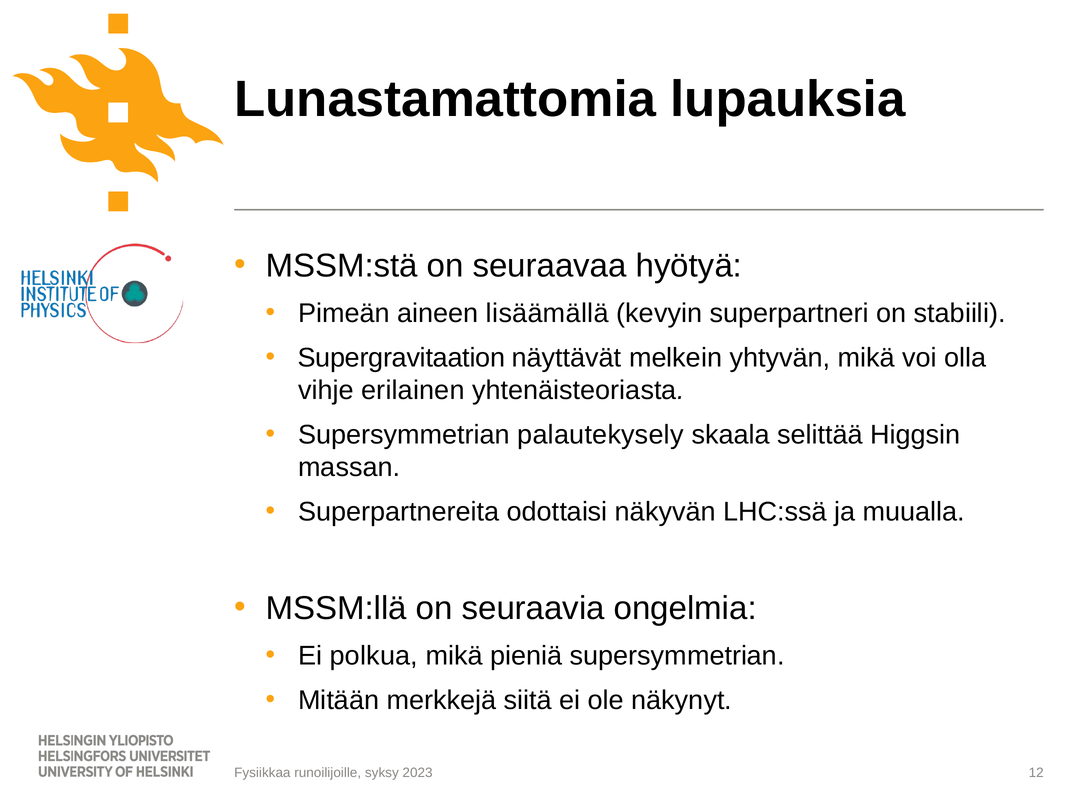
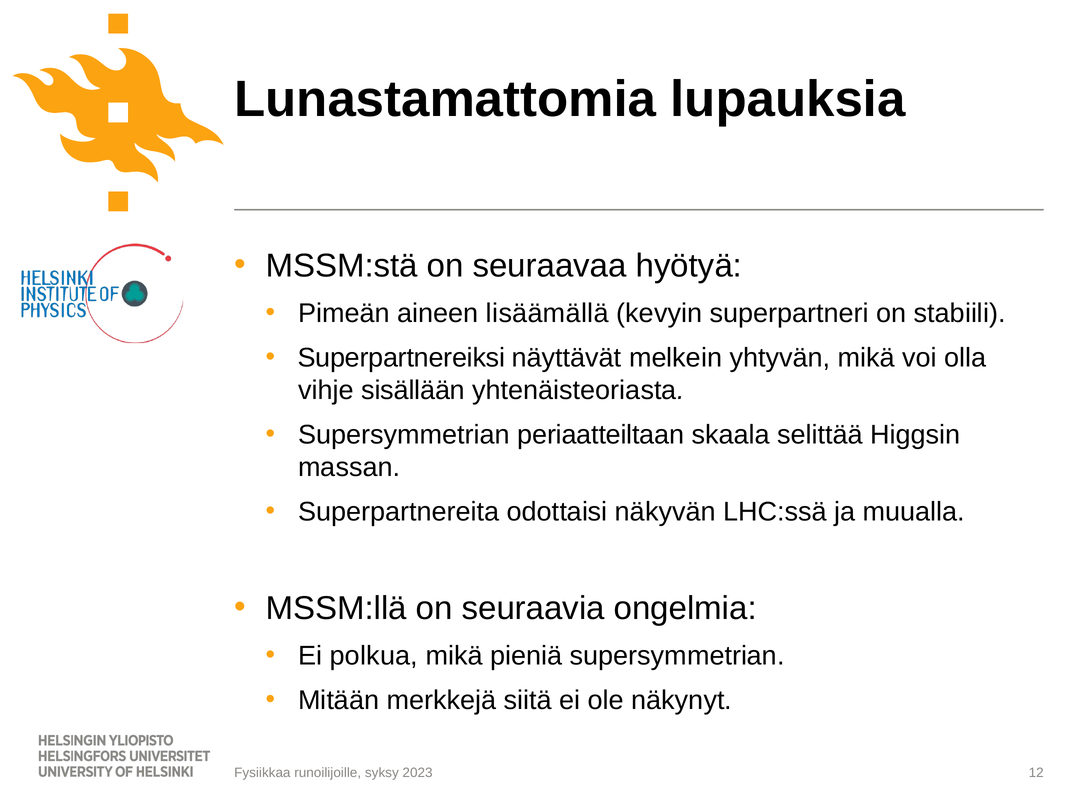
Supergravitaation: Supergravitaation -> Superpartnereiksi (401, 358)
erilainen: erilainen -> sisällään (413, 391)
palautekysely: palautekysely -> periaatteiltaan (601, 435)
